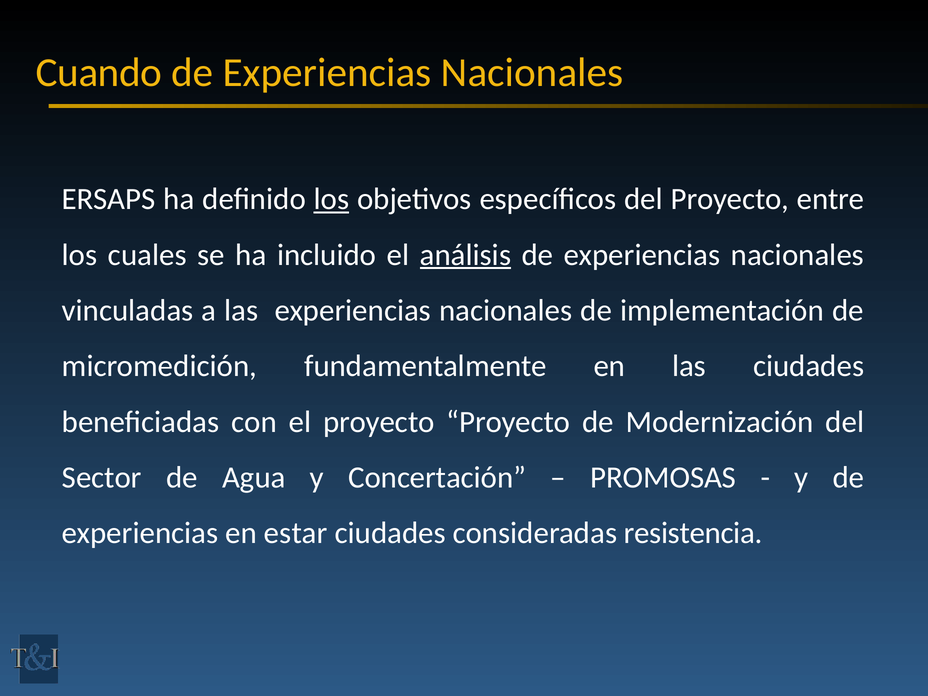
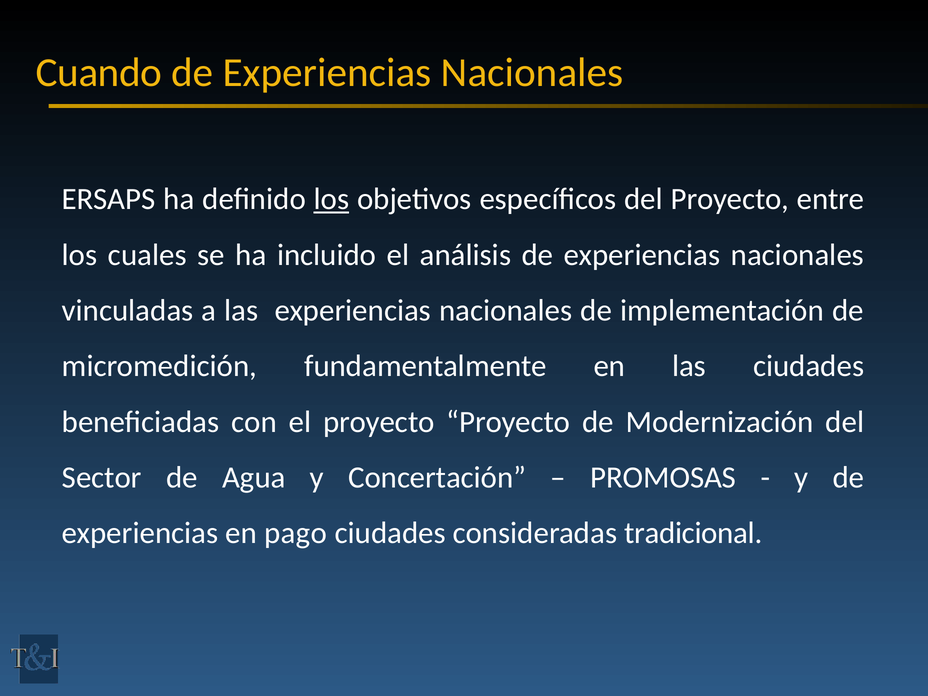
análisis underline: present -> none (465, 255)
estar: estar -> pago (296, 533)
resistencia: resistencia -> tradicional (693, 533)
